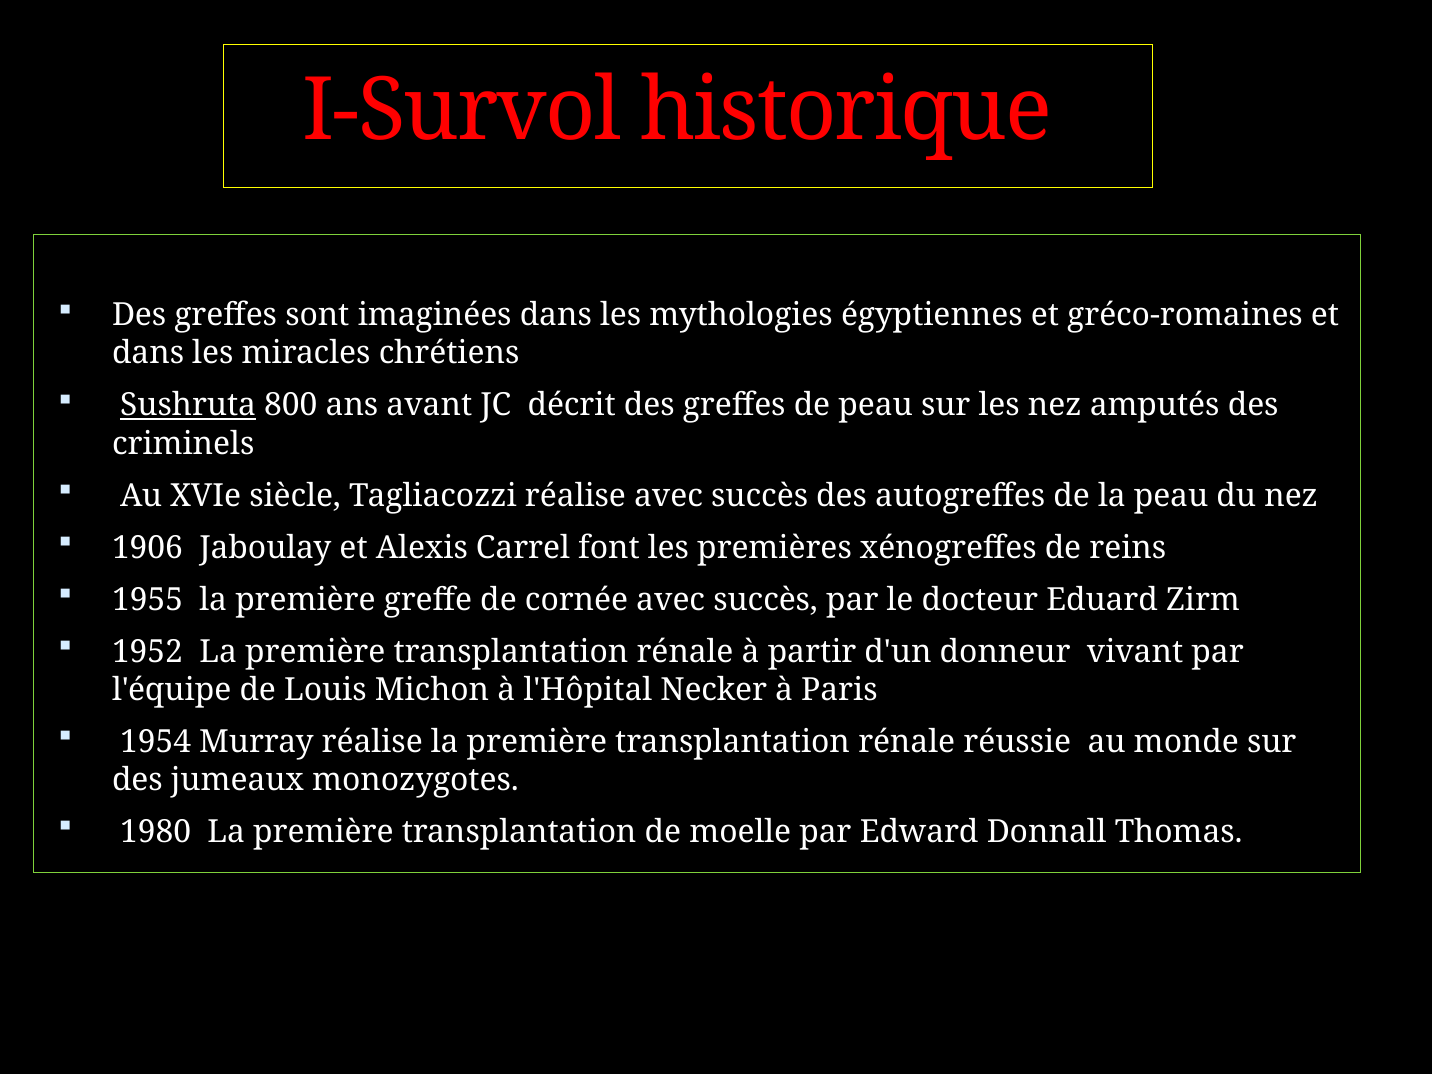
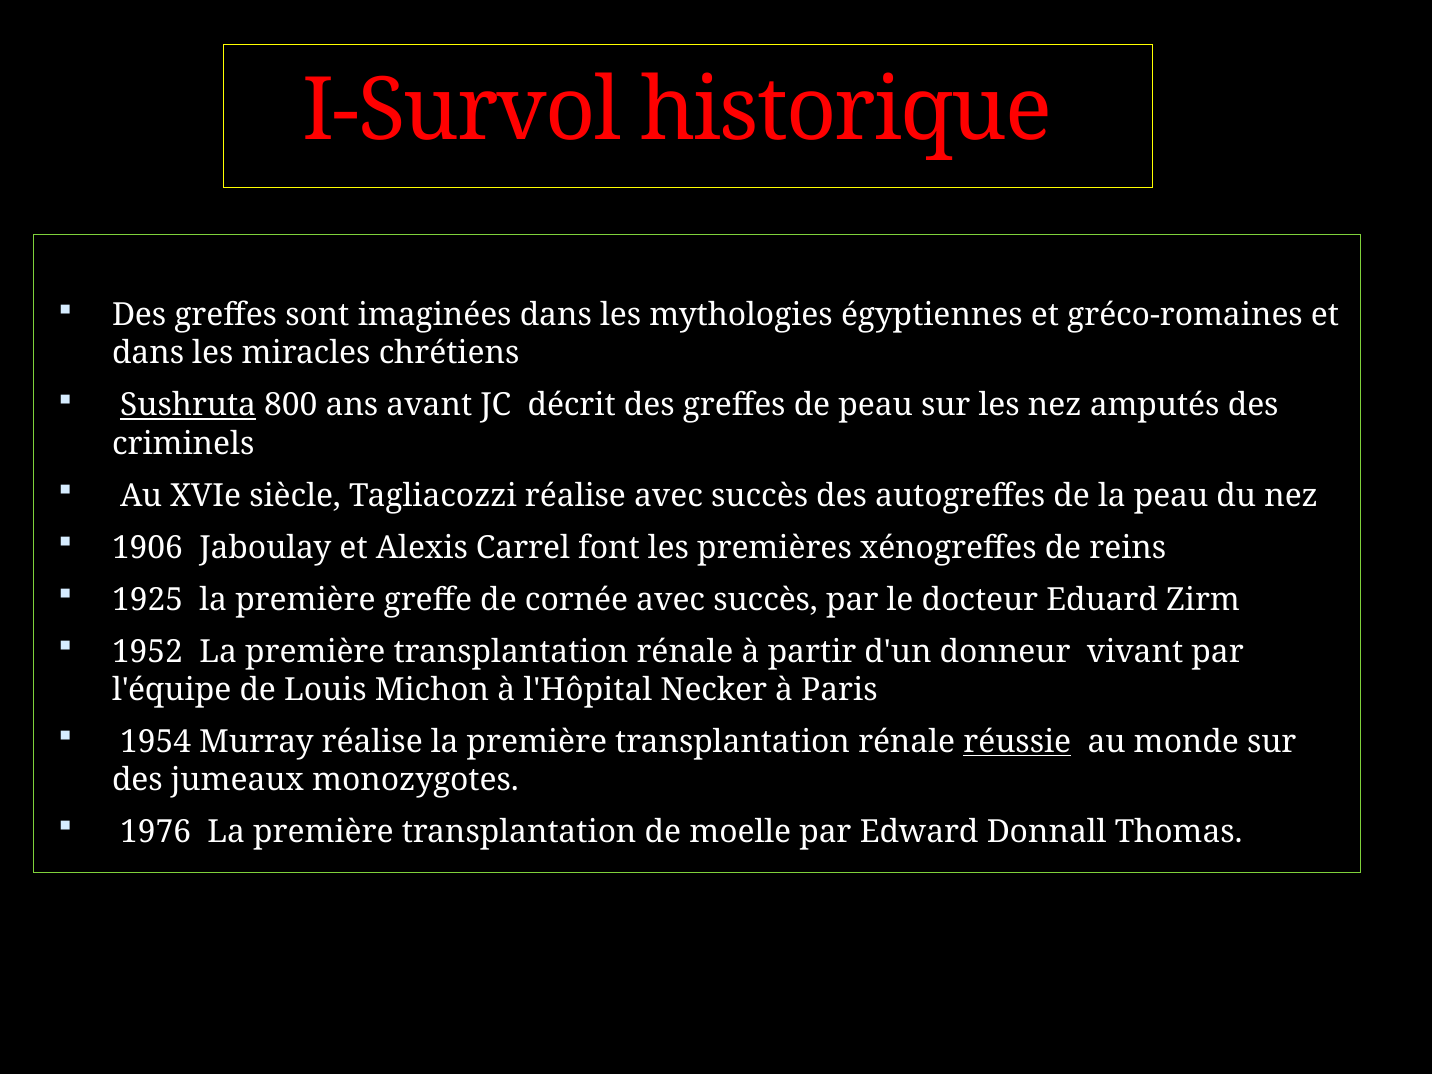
1955: 1955 -> 1925 (148, 600)
réussie underline: none -> present (1017, 742)
1980: 1980 -> 1976 (156, 832)
